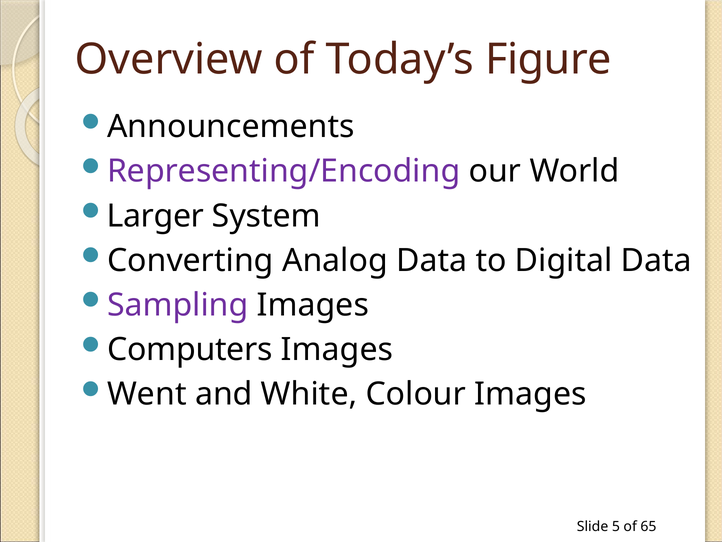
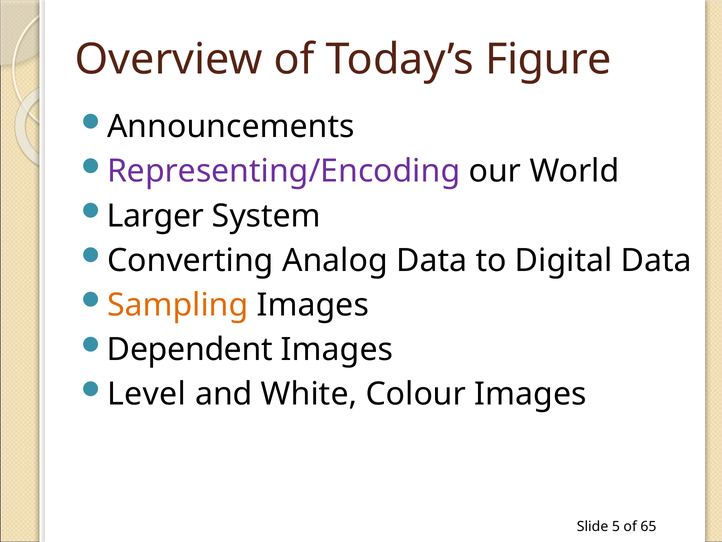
Sampling colour: purple -> orange (178, 305)
Computers: Computers -> Dependent (190, 349)
Went: Went -> Level (147, 394)
